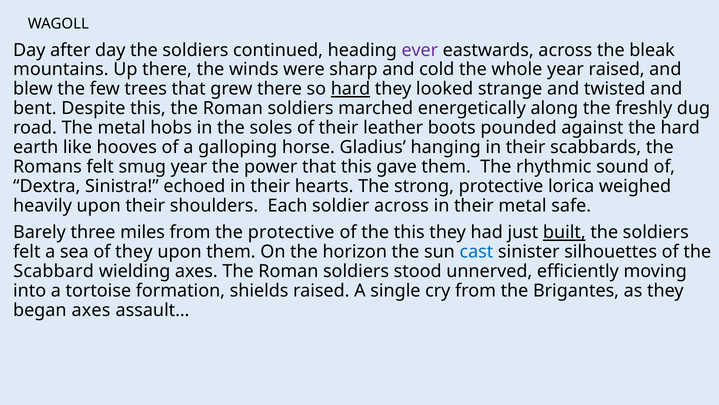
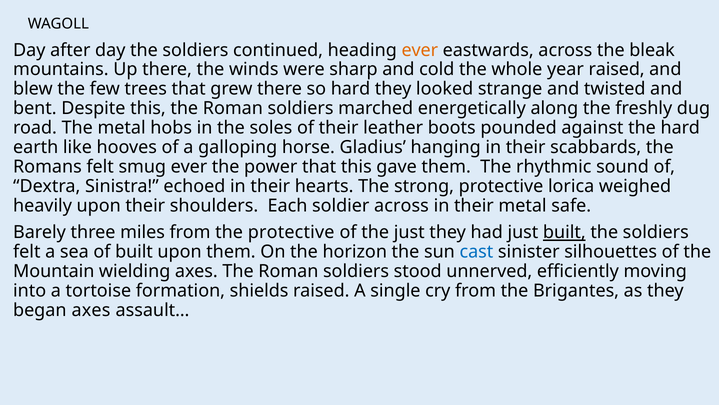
ever colour: purple -> orange (420, 50)
hard underline: present -> none (351, 89)
smug year: year -> ever (189, 166)
the this: this -> just (409, 232)
of they: they -> built (134, 252)
Scabbard: Scabbard -> Mountain (54, 271)
